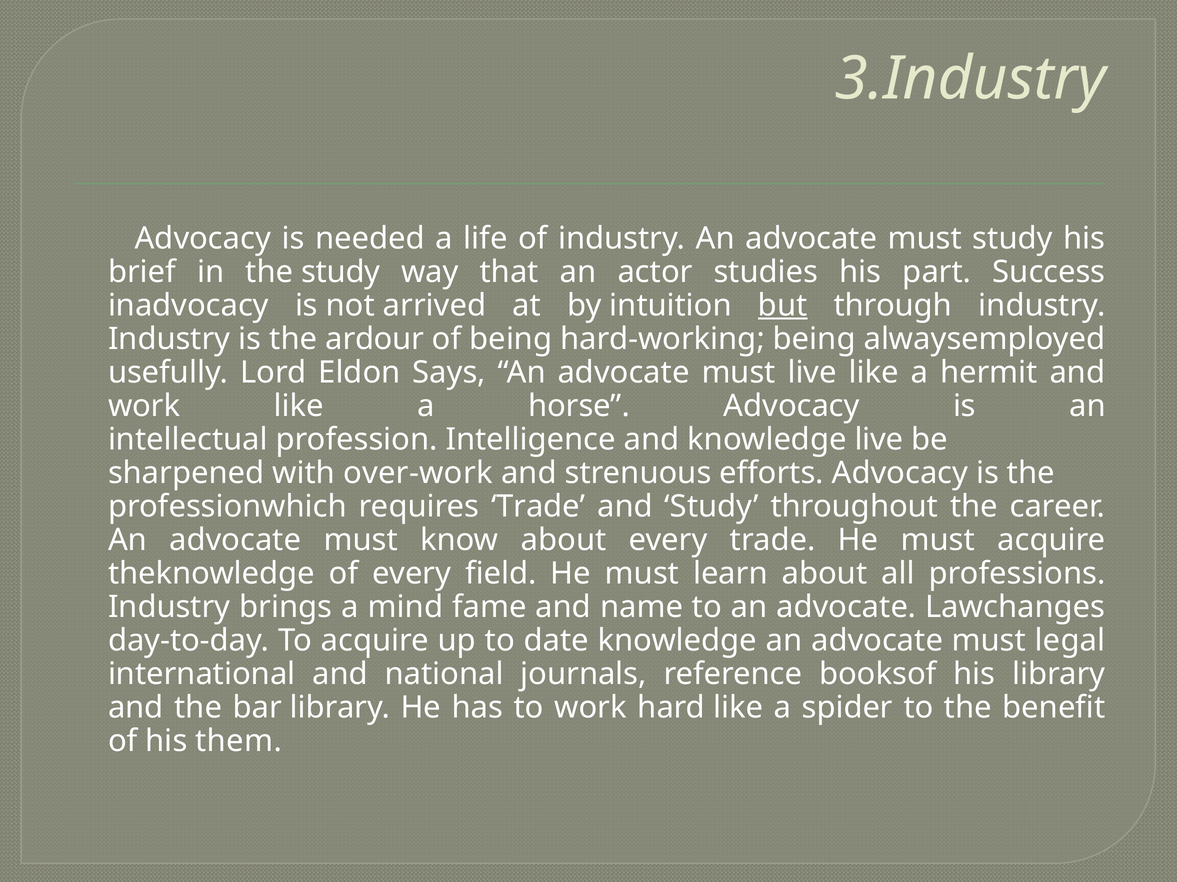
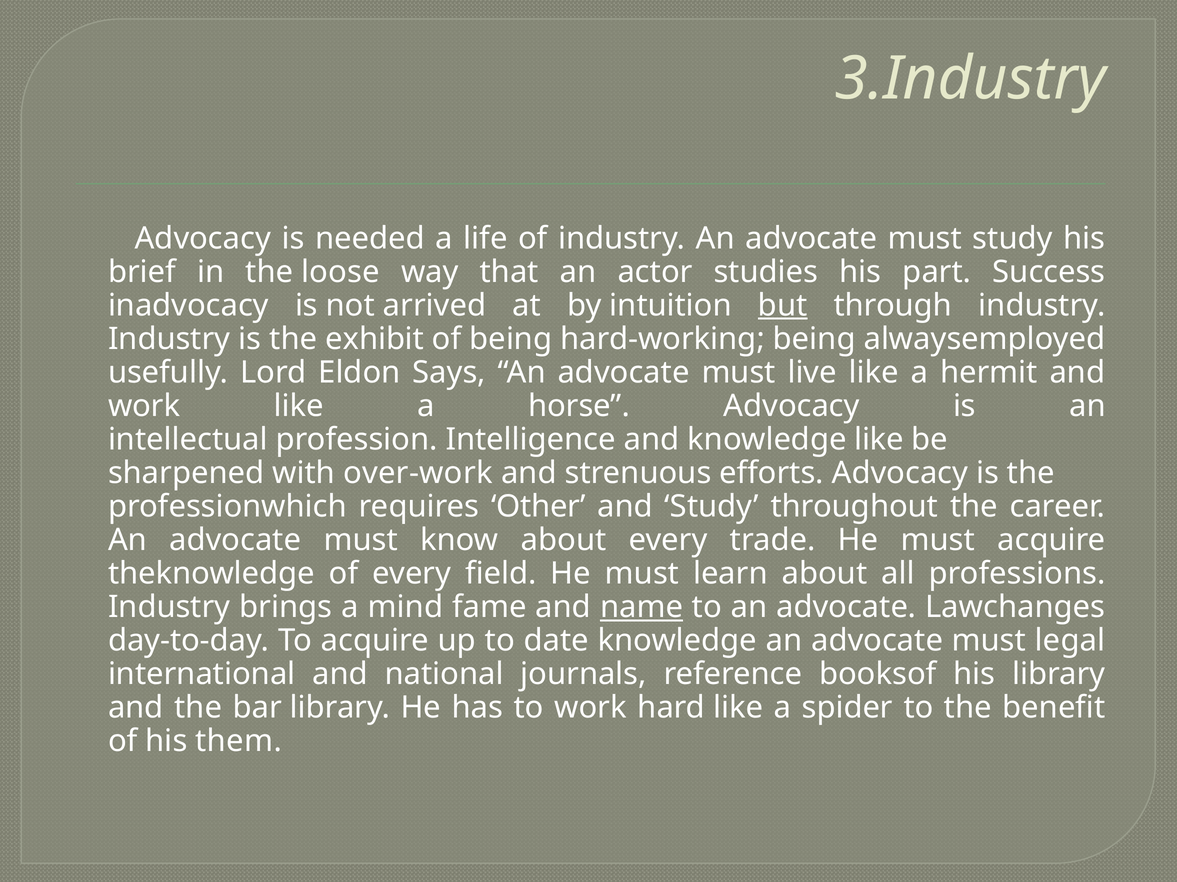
the study: study -> loose (341, 272)
ardour: ardour -> exhibit (375, 339)
knowledge live: live -> like (879, 440)
requires Trade: Trade -> Other (538, 507)
name underline: none -> present (642, 608)
